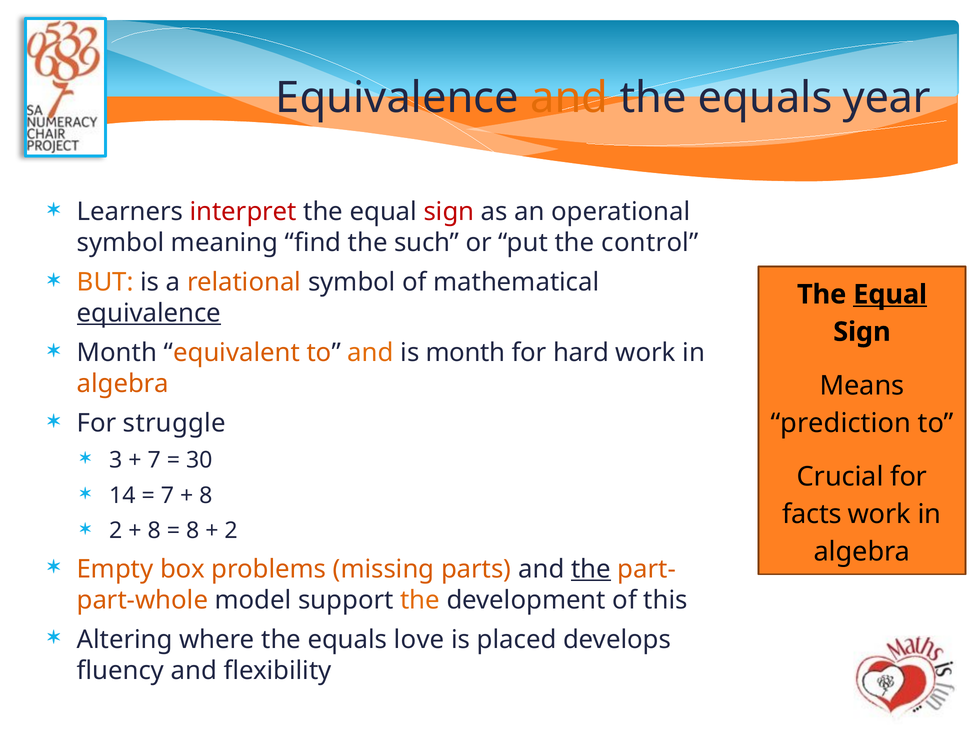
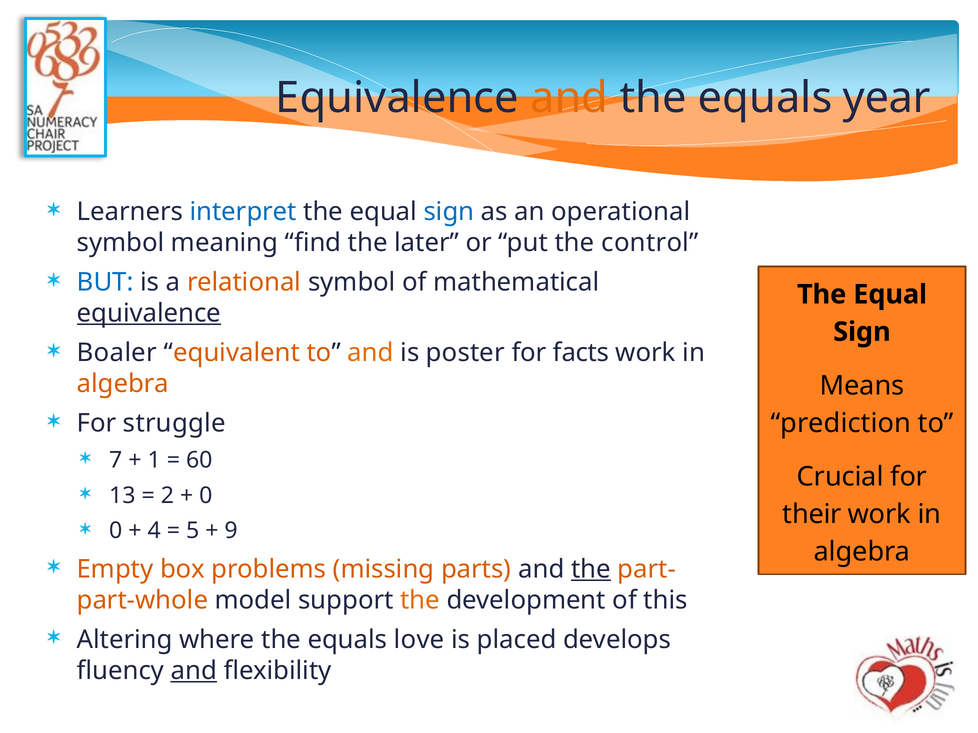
interpret colour: red -> blue (243, 212)
sign colour: red -> blue (449, 212)
such: such -> later (427, 243)
BUT colour: orange -> blue (105, 283)
Equal underline: present -> none (890, 295)
Month: Month -> Boaler (117, 353)
is month: month -> poster (465, 353)
hard: hard -> facts (581, 353)
3: 3 -> 7 (116, 461)
7: 7 -> 1 (154, 461)
30: 30 -> 60 (199, 461)
14: 14 -> 13 (122, 496)
7: 7 -> 2 (167, 496)
8: 8 -> 0 (206, 496)
facts: facts -> their (812, 515)
2: 2 -> 0 (116, 531)
8: 8 -> 4 (154, 531)
8: 8 -> 5 (193, 531)
2: 2 -> 9 (231, 531)
and underline: none -> present (194, 671)
